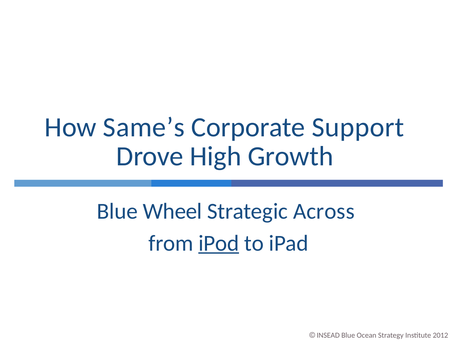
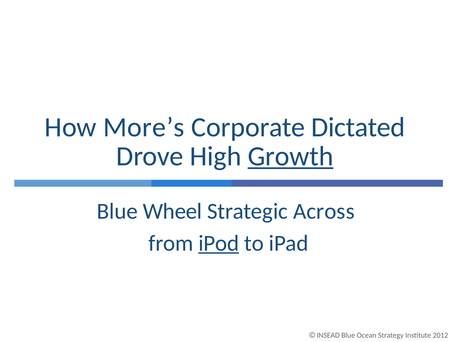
Same’s: Same’s -> More’s (144, 127)
Support: Support -> Dictated (358, 127)
Growth underline: none -> present (291, 157)
